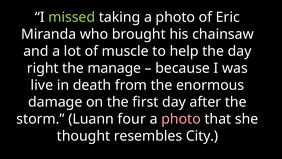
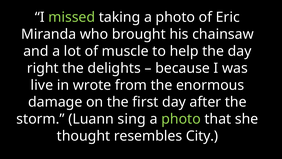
manage: manage -> delights (114, 68)
death: death -> wrote (92, 85)
four: four -> sing (132, 119)
photo colour: pink -> light green (181, 119)
